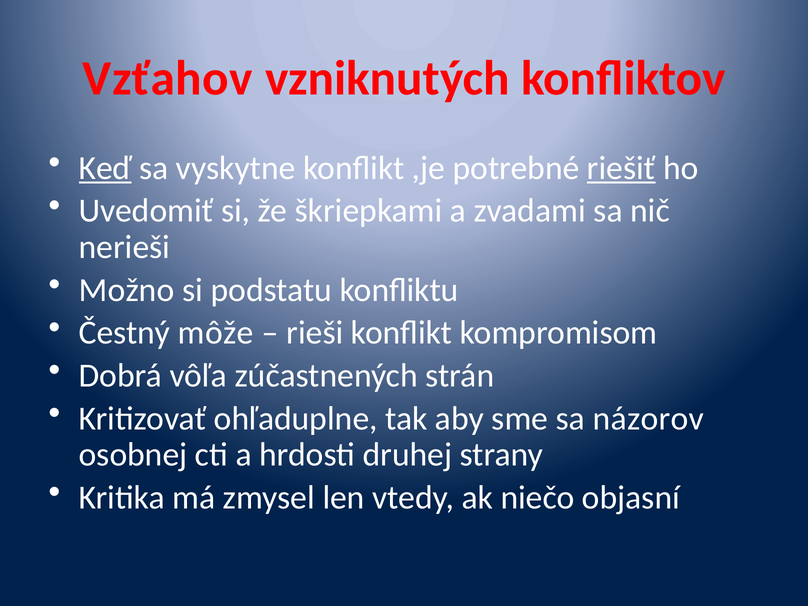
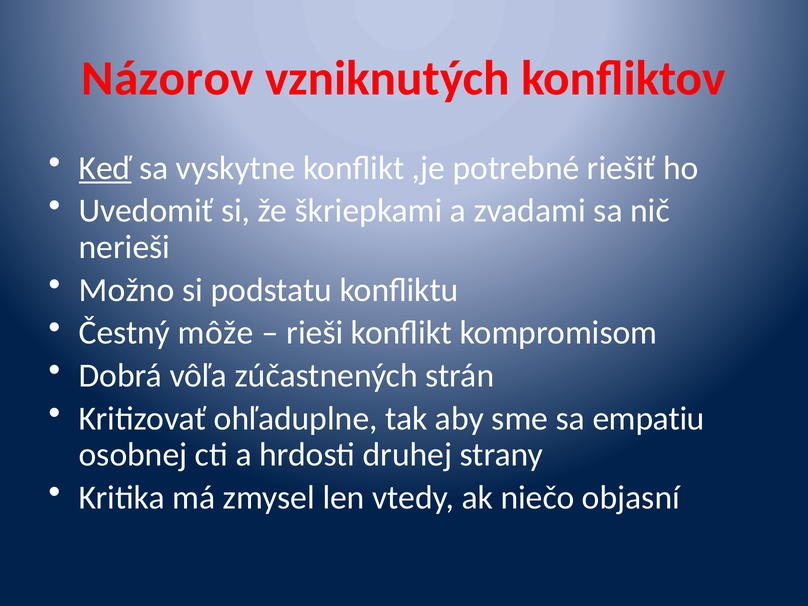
Vzťahov: Vzťahov -> Názorov (168, 78)
riešiť underline: present -> none (621, 168)
názorov: názorov -> empatiu (649, 418)
